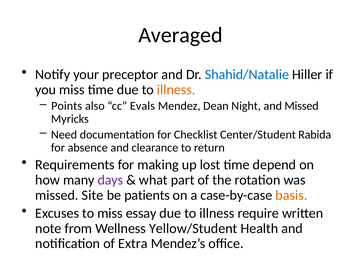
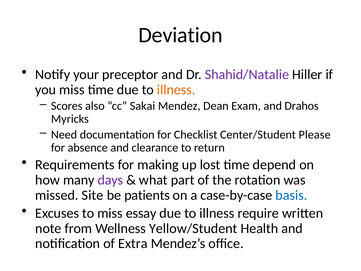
Averaged: Averaged -> Deviation (181, 35)
Shahid/Natalie colour: blue -> purple (247, 74)
Points: Points -> Scores (67, 106)
Evals: Evals -> Sakai (142, 106)
Night: Night -> Exam (246, 106)
and Missed: Missed -> Drahos (302, 106)
Rabida: Rabida -> Please (315, 134)
basis colour: orange -> blue (291, 195)
